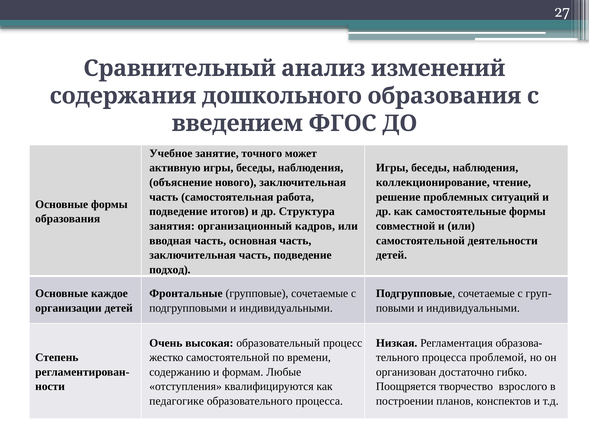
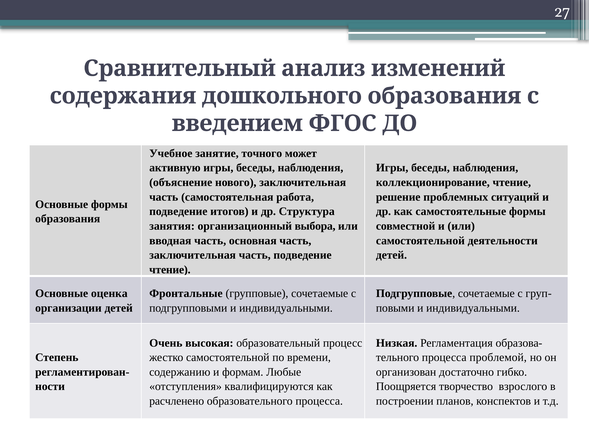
кадров: кадров -> выбора (315, 226)
подход: подход -> чтение (170, 270)
каждое: каждое -> оценка (109, 293)
педагогике: педагогике -> расчленено (177, 401)
